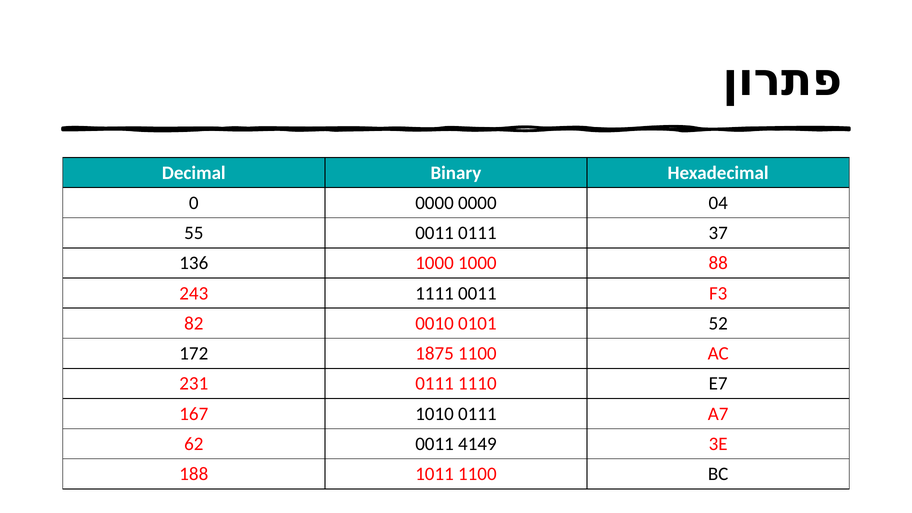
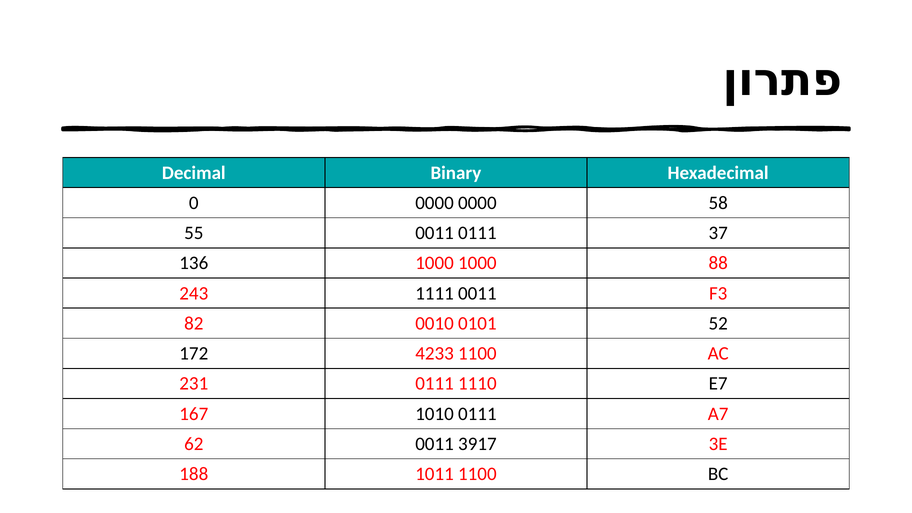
04: 04 -> 58 (718, 203)
1875: 1875 -> 4233 (435, 354)
4149: 4149 -> 3917 (477, 444)
